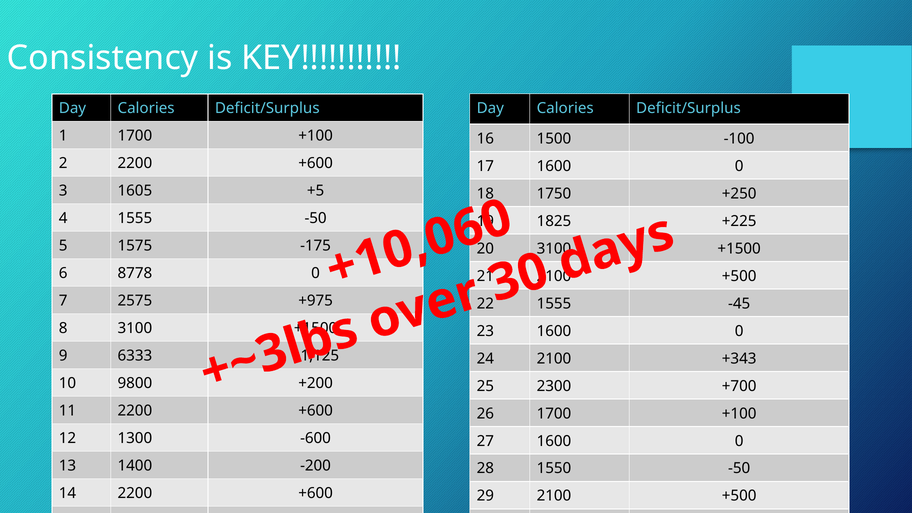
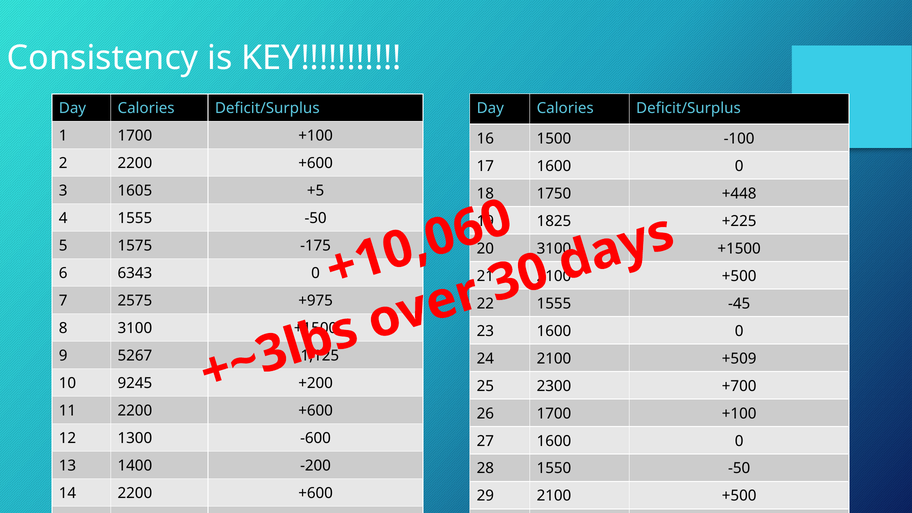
+250: +250 -> +448 (739, 194)
8778: 8778 -> 6343 (135, 273)
6333: 6333 -> 5267 (135, 356)
+343: +343 -> +509 (739, 359)
9800: 9800 -> 9245 (135, 383)
